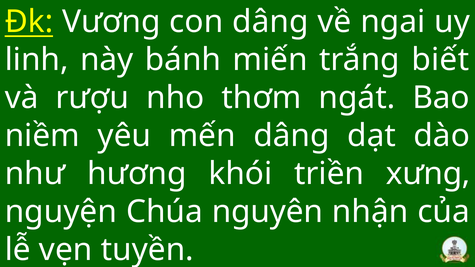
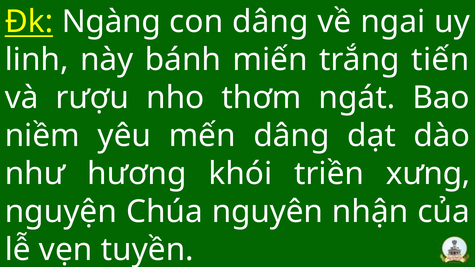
Vương: Vương -> Ngàng (111, 22)
biết: biết -> tiến (440, 60)
